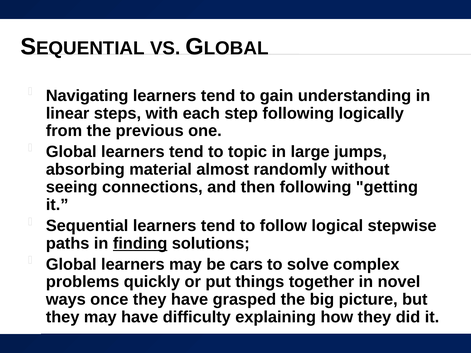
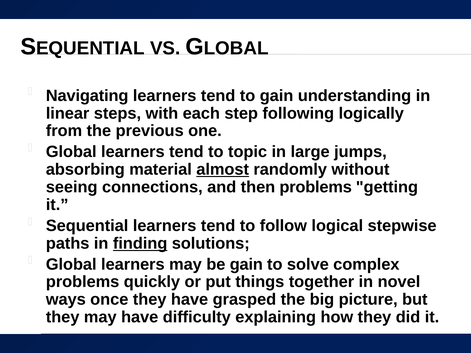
almost underline: none -> present (223, 170)
then following: following -> problems (316, 187)
be cars: cars -> gain (246, 264)
